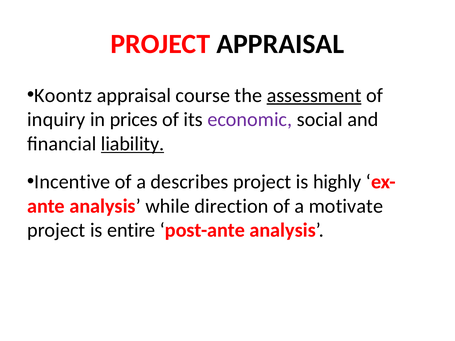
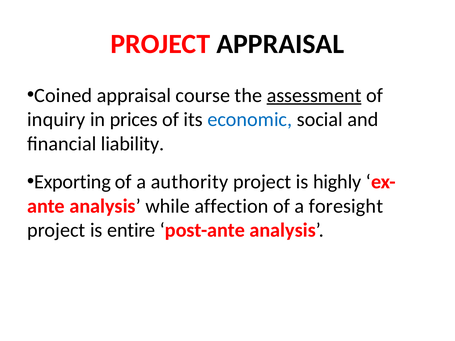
Koontz: Koontz -> Coined (63, 95)
economic colour: purple -> blue (250, 120)
liability underline: present -> none (133, 144)
Incentive: Incentive -> Exporting (72, 182)
describes: describes -> authority (189, 182)
direction: direction -> affection (231, 206)
motivate: motivate -> foresight (346, 206)
